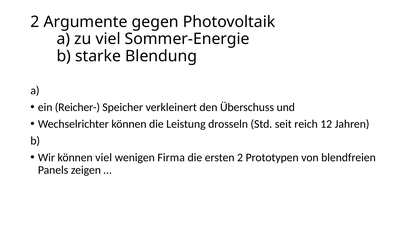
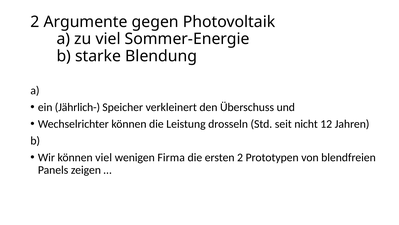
Reicher-: Reicher- -> Jährlich- (77, 107)
reich: reich -> nicht (306, 124)
